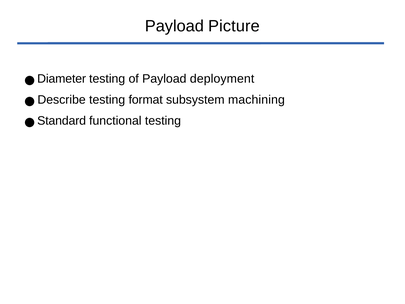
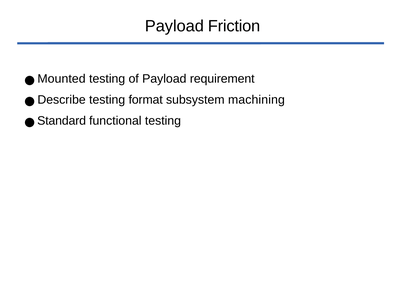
Picture: Picture -> Friction (234, 26)
Diameter: Diameter -> Mounted (62, 79)
deployment: deployment -> requirement (222, 79)
